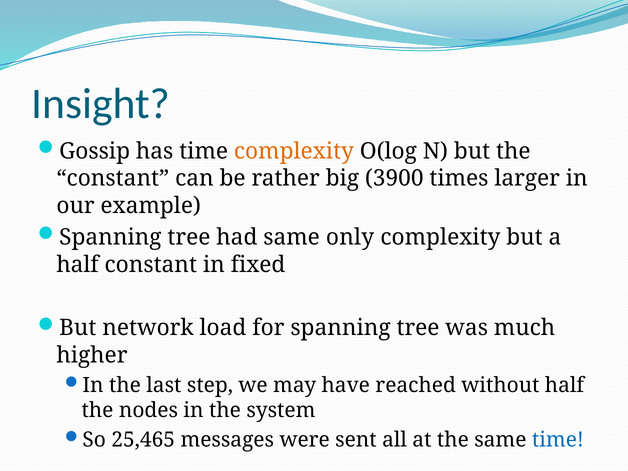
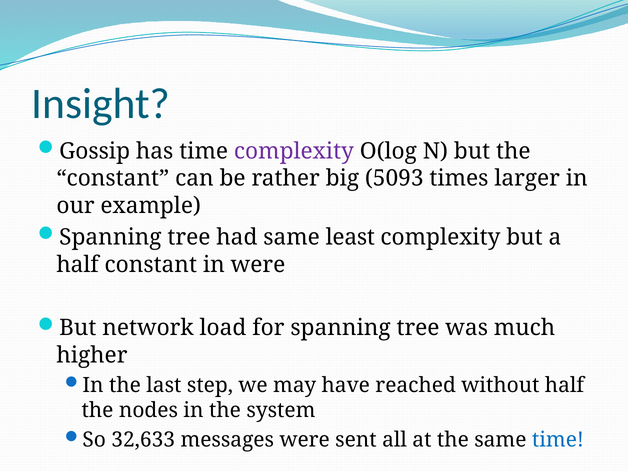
complexity colour: orange -> purple (294, 151)
3900: 3900 -> 5093 (394, 178)
only: only -> least (350, 237)
in fixed: fixed -> were (258, 265)
25,465: 25,465 -> 32,633 (143, 440)
